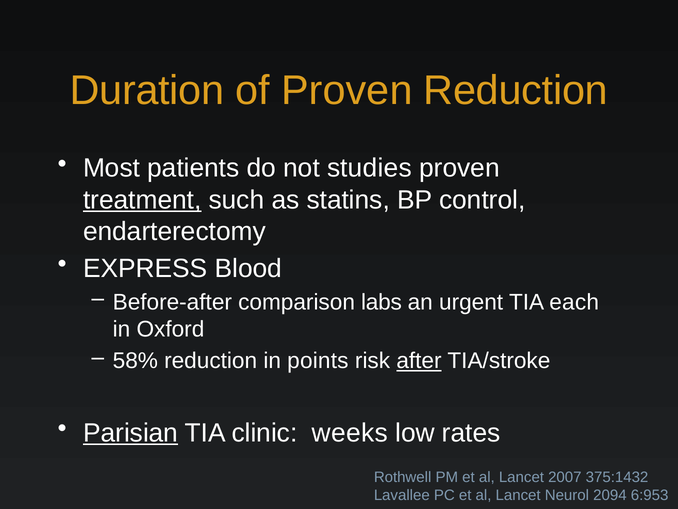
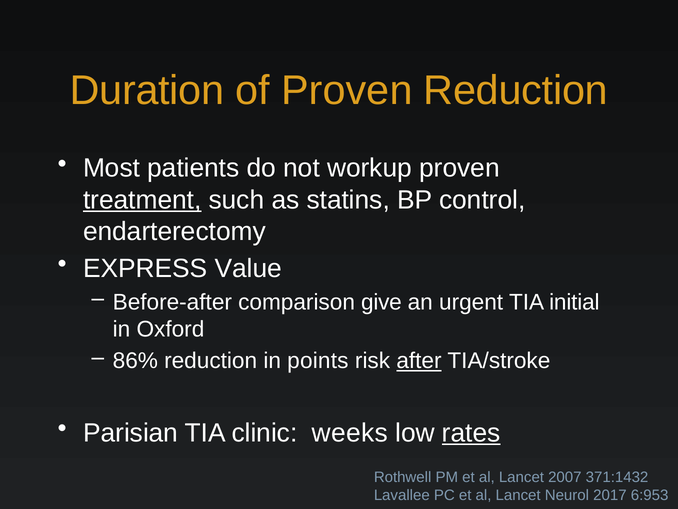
studies: studies -> workup (370, 168)
Blood: Blood -> Value (248, 268)
labs: labs -> give (381, 302)
each: each -> initial (574, 302)
58%: 58% -> 86% (135, 361)
Parisian underline: present -> none (131, 432)
rates underline: none -> present (471, 432)
375:1432: 375:1432 -> 371:1432 (617, 477)
2094: 2094 -> 2017 (610, 495)
